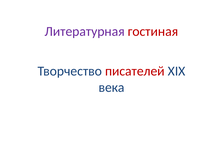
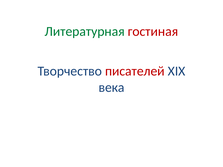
Литературная colour: purple -> green (85, 31)
